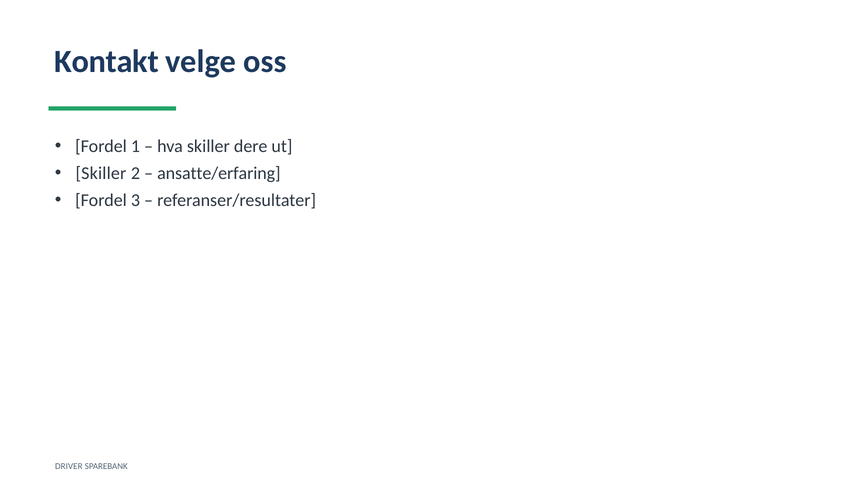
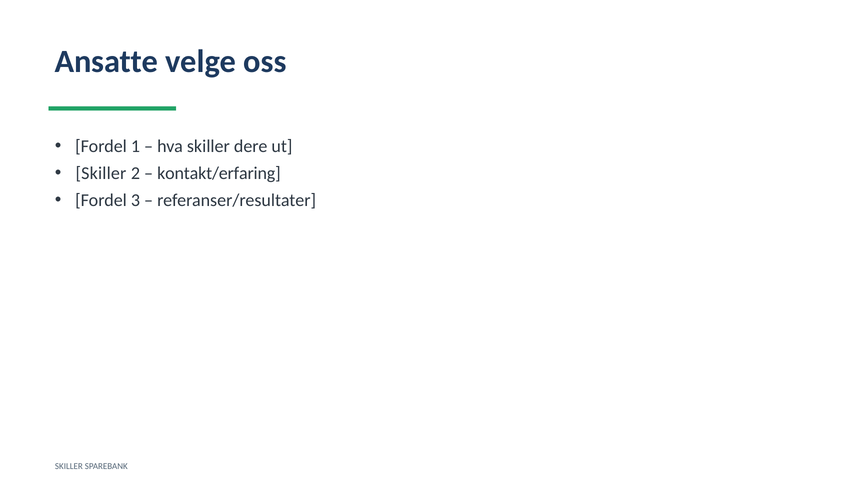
Kontakt: Kontakt -> Ansatte (107, 62)
ansatte/erfaring: ansatte/erfaring -> kontakt/erfaring (219, 173)
DRIVER: DRIVER -> SKILLER (69, 466)
